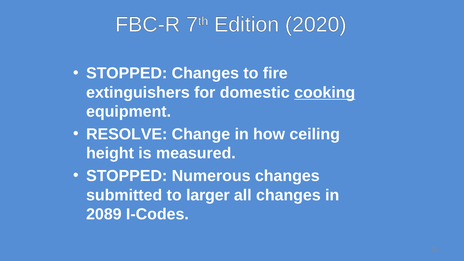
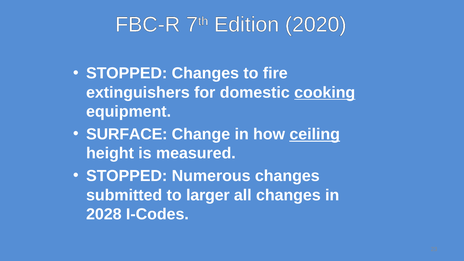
RESOLVE: RESOLVE -> SURFACE (127, 134)
ceiling underline: none -> present (315, 134)
2089: 2089 -> 2028 (104, 214)
